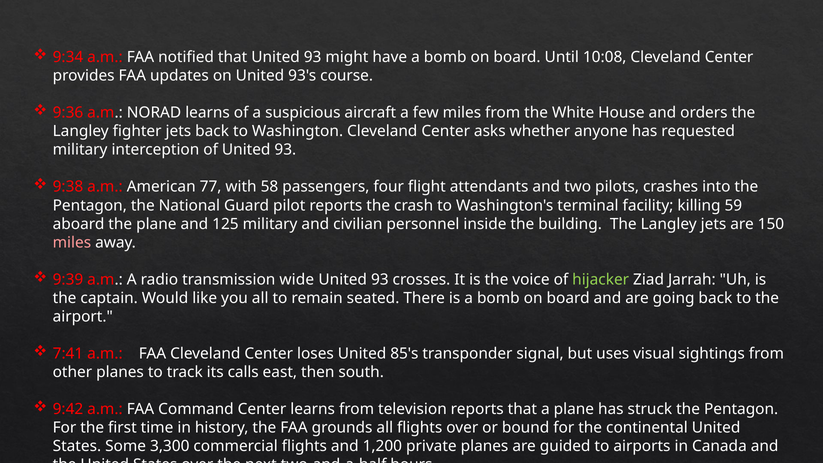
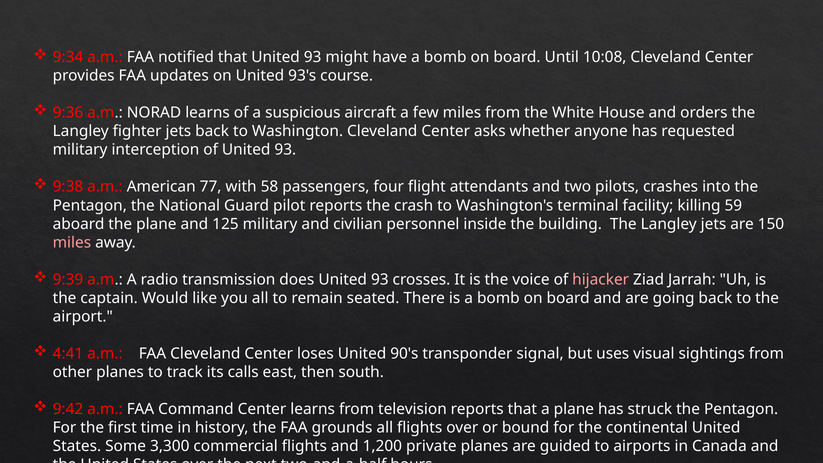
wide: wide -> does (297, 279)
hijacker colour: light green -> pink (601, 279)
7:41: 7:41 -> 4:41 (68, 354)
85's: 85's -> 90's (404, 354)
